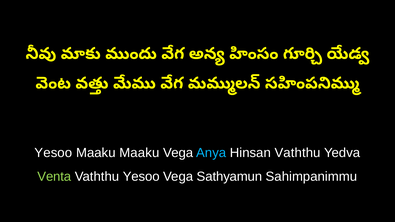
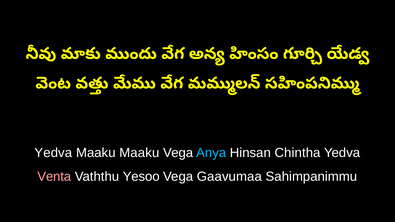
Yesoo: Yesoo -> Yedva (53, 153)
Hinsan Vaththu: Vaththu -> Chintha (298, 153)
Venta colour: light green -> pink (54, 177)
Sathyamun: Sathyamun -> Gaavumaa (229, 177)
